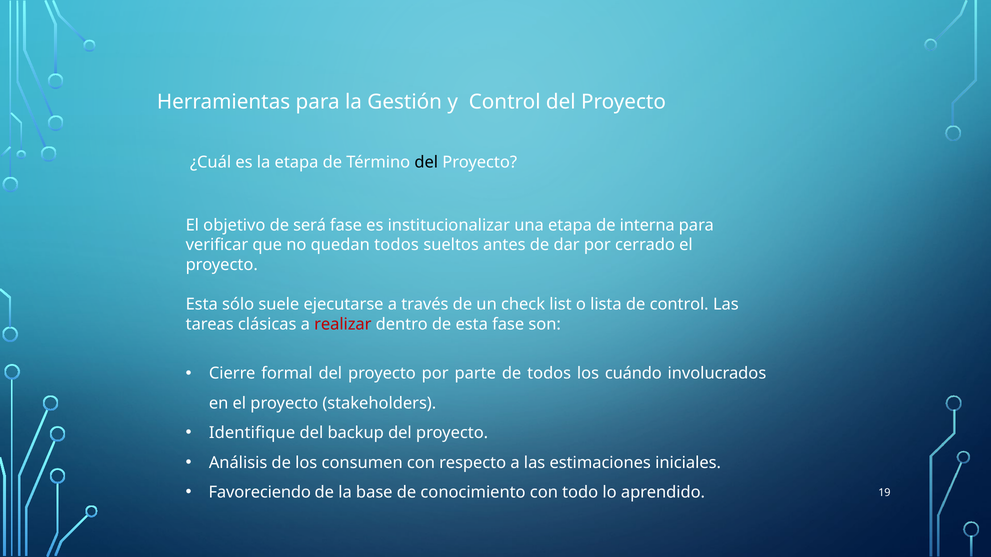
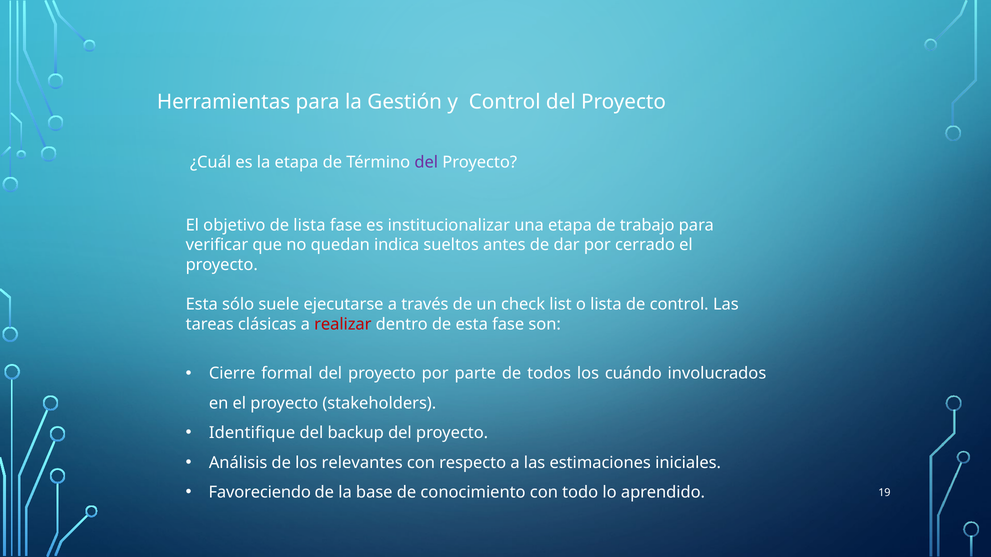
del colour: black -> purple (426, 162)
de será: será -> lista (309, 225)
interna: interna -> trabajo (647, 225)
quedan todos: todos -> indica (397, 245)
consumen: consumen -> relevantes (362, 463)
